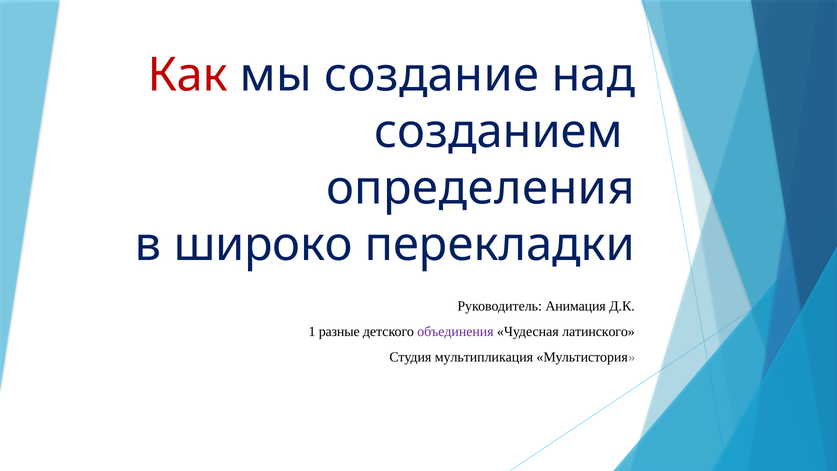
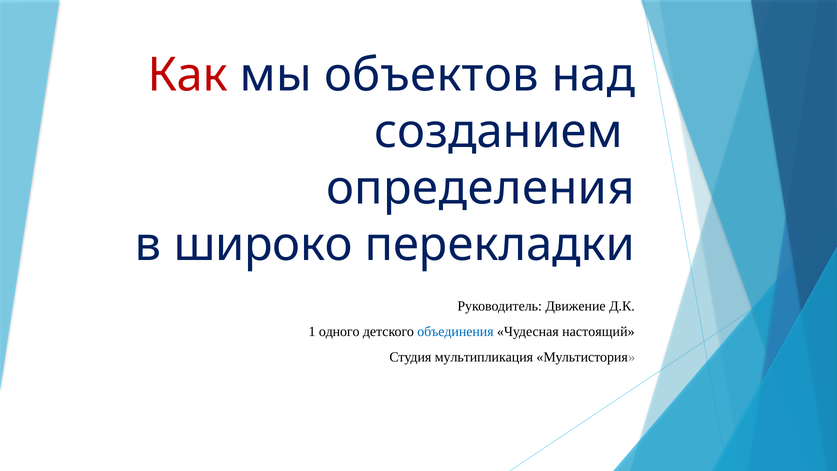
создание: создание -> объектов (432, 75)
Анимация: Анимация -> Движение (576, 306)
разные: разные -> одного (339, 332)
объединения colour: purple -> blue (455, 332)
латинского: латинского -> настоящий (598, 332)
